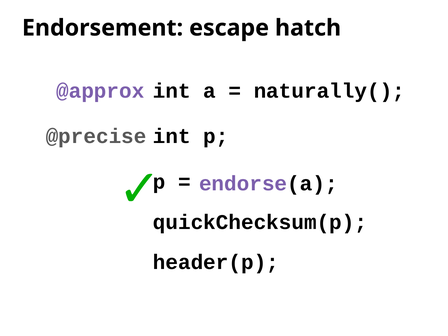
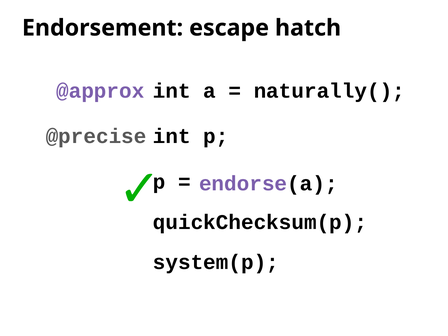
header(p: header(p -> system(p (216, 262)
